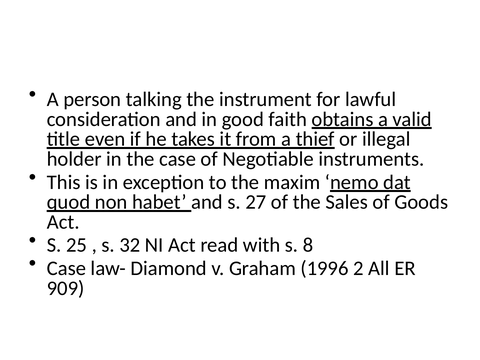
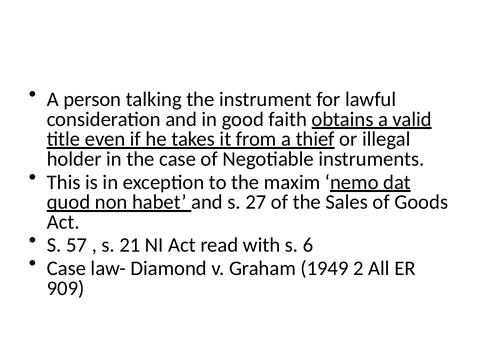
25: 25 -> 57 (77, 245)
32: 32 -> 21 (130, 245)
8: 8 -> 6 (308, 245)
1996: 1996 -> 1949 (325, 268)
